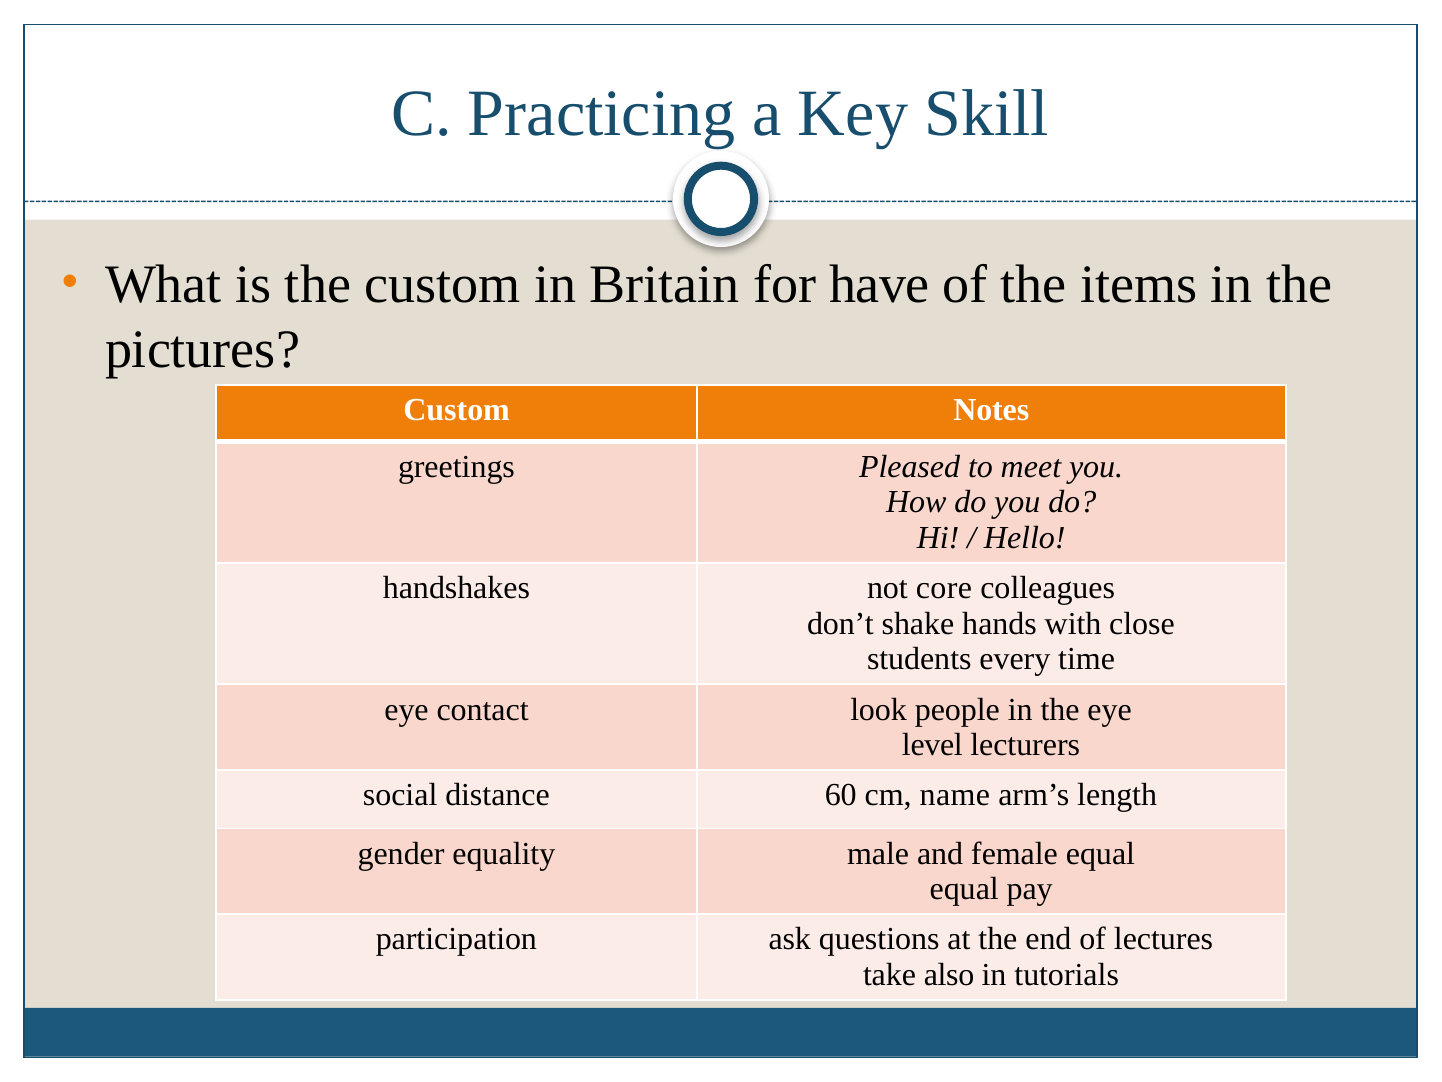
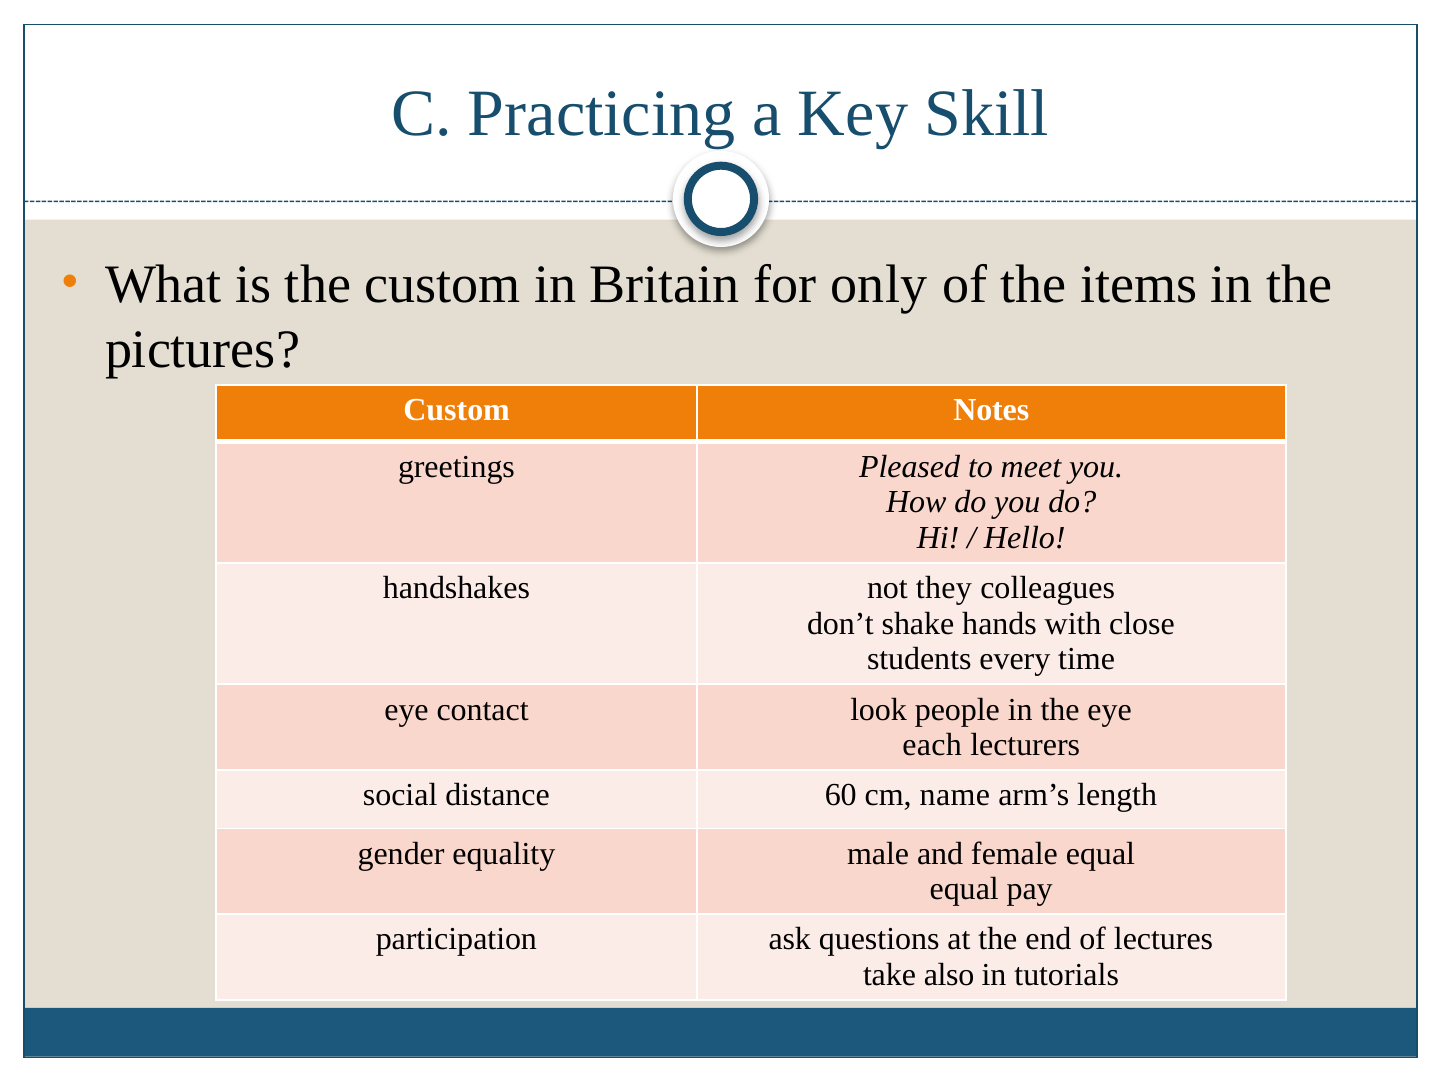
have: have -> only (879, 284)
core: core -> they (944, 588)
level: level -> each (932, 745)
